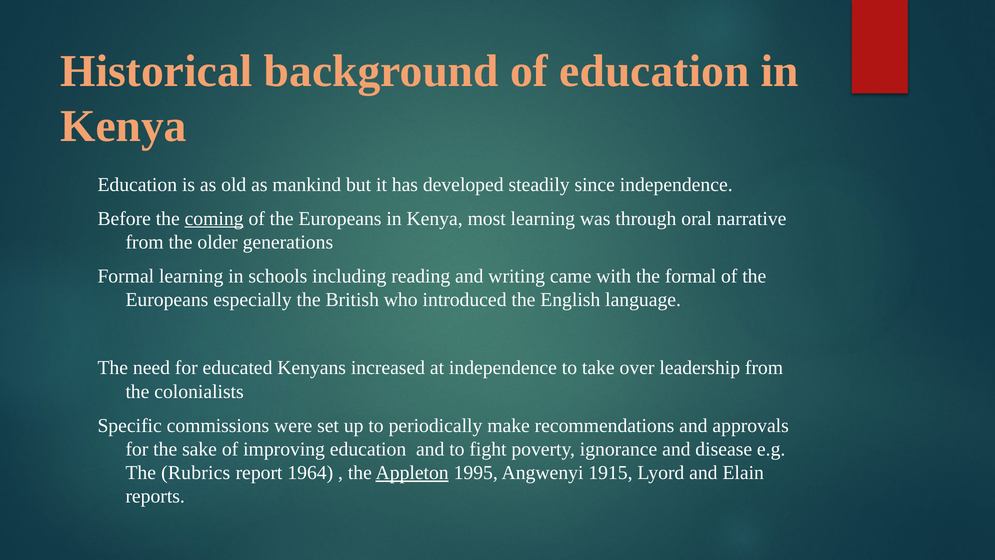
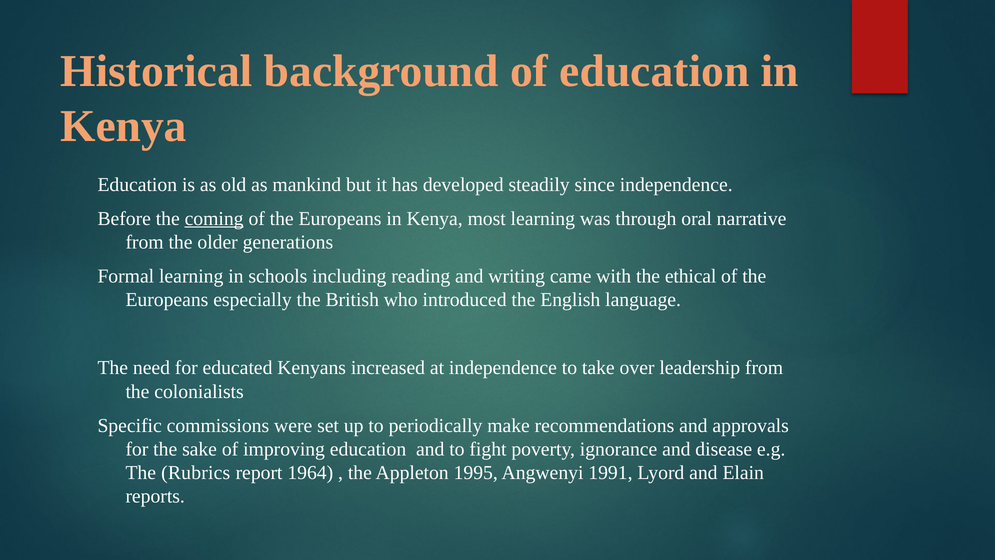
the formal: formal -> ethical (691, 276)
Appleton underline: present -> none (412, 473)
1915: 1915 -> 1991 (610, 473)
